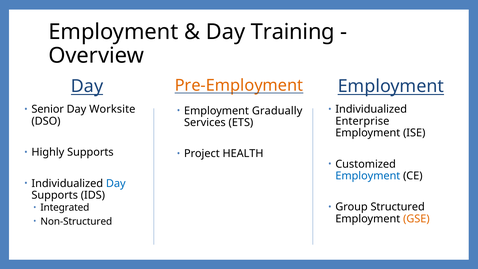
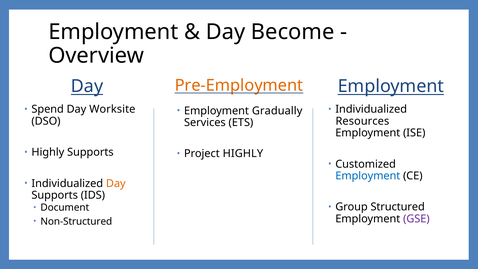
Training: Training -> Become (293, 32)
Senior: Senior -> Spend (48, 109)
Enterprise: Enterprise -> Resources (362, 121)
Project HEALTH: HEALTH -> HIGHLY (243, 154)
Day colour: blue -> orange (116, 183)
Integrated: Integrated -> Document (65, 208)
GSE colour: orange -> purple (416, 219)
